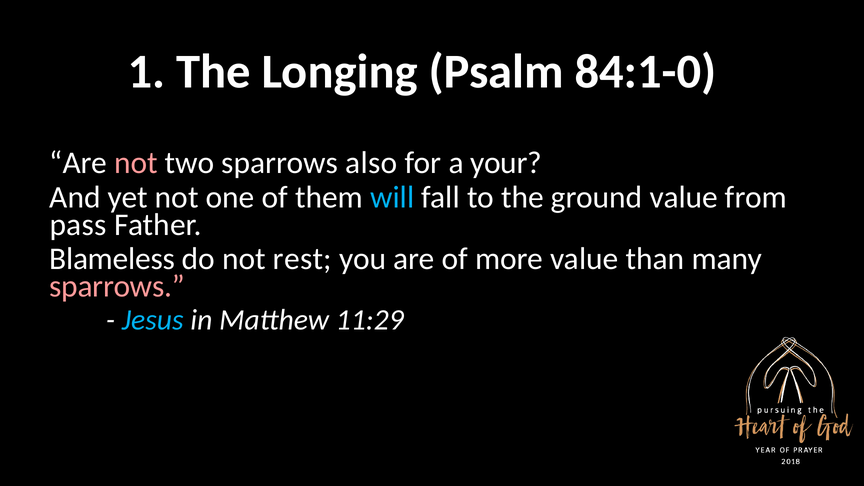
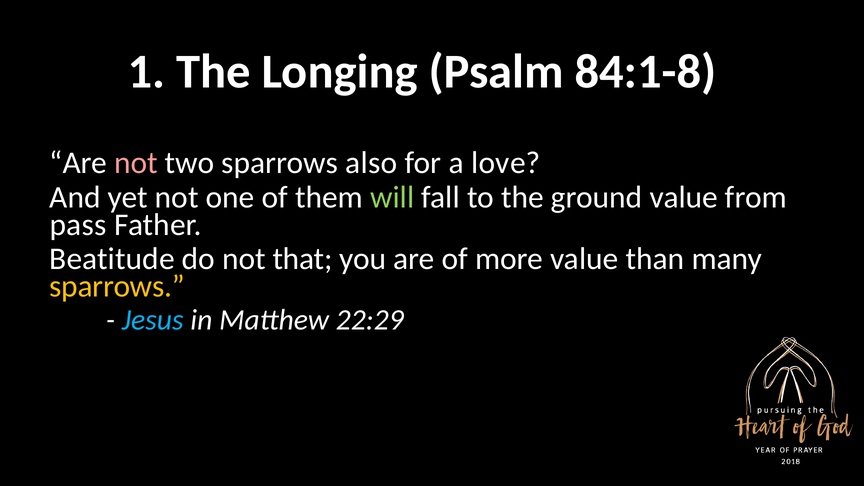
84:1-0: 84:1-0 -> 84:1-8 (646, 71)
your: your -> love (506, 163)
will colour: light blue -> light green (392, 197)
Blameless: Blameless -> Beatitude (112, 259)
rest: rest -> that (303, 259)
sparrows colour: pink -> yellow (117, 286)
11:29: 11:29 -> 22:29 (370, 320)
